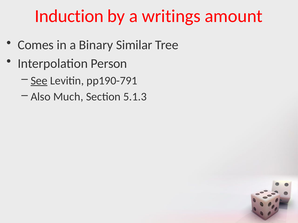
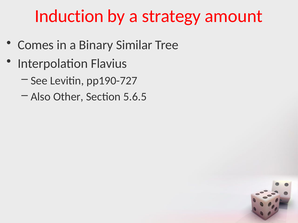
writings: writings -> strategy (171, 16)
Person: Person -> Flavius (109, 64)
See underline: present -> none (39, 81)
pp190-791: pp190-791 -> pp190-727 (112, 81)
Much: Much -> Other (68, 97)
5.1.3: 5.1.3 -> 5.6.5 (135, 97)
